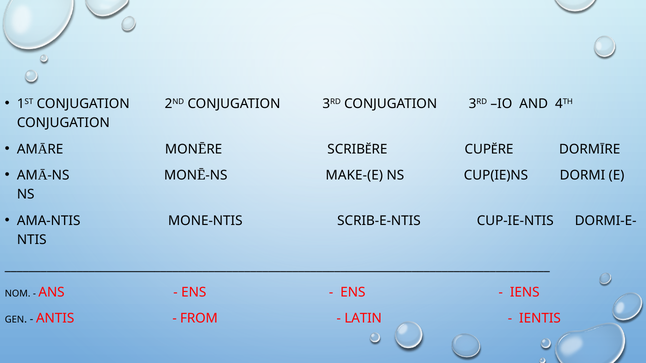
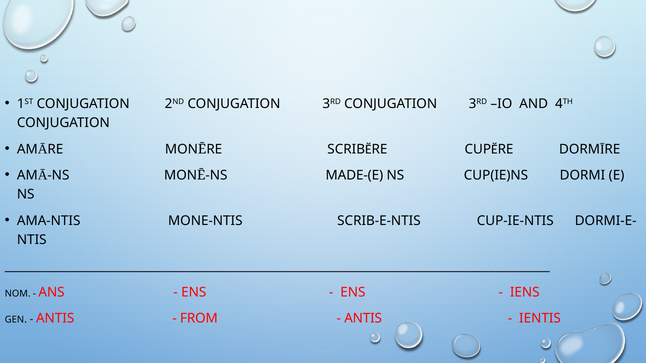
MAKE-(E: MAKE-(E -> MADE-(E (354, 175)
LATIN: LATIN -> ANTIS (363, 319)
